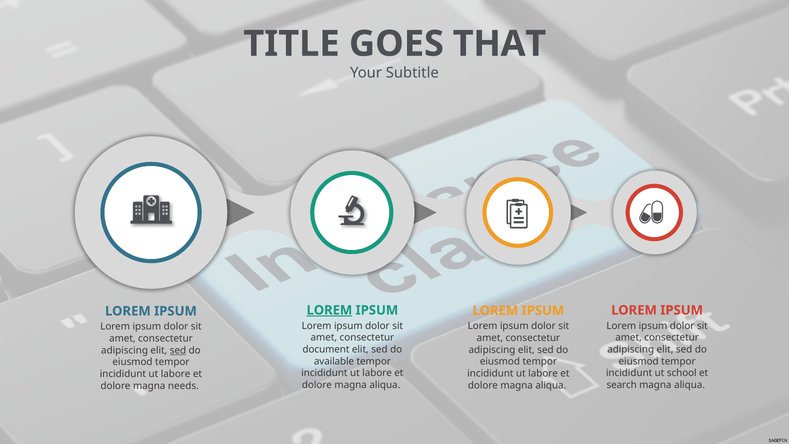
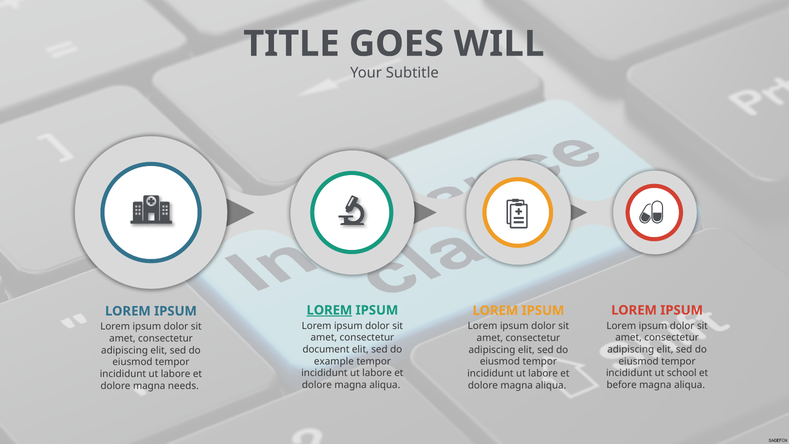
THAT: THAT -> WILL (499, 44)
sed underline: present -> none (178, 350)
available: available -> example (334, 361)
search: search -> before (622, 385)
